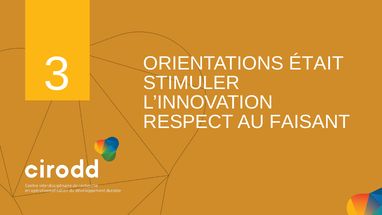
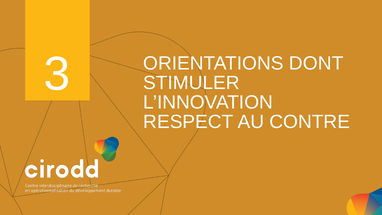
ÉTAIT: ÉTAIT -> DONT (316, 63)
FAISANT: FAISANT -> CONTRE (310, 122)
